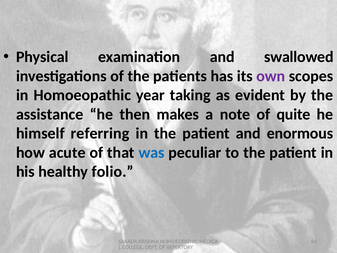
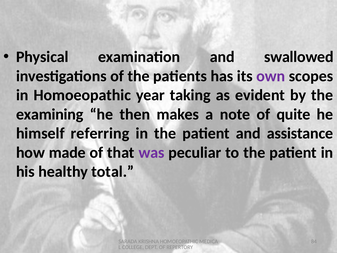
assistance: assistance -> examining (50, 114)
enormous: enormous -> assistance (300, 133)
acute: acute -> made (67, 152)
was colour: blue -> purple (151, 152)
folio: folio -> total (113, 171)
